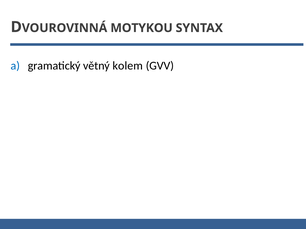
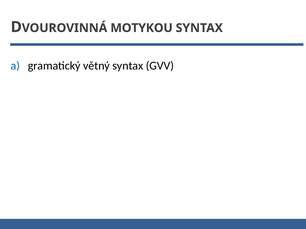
větný kolem: kolem -> syntax (128, 66)
